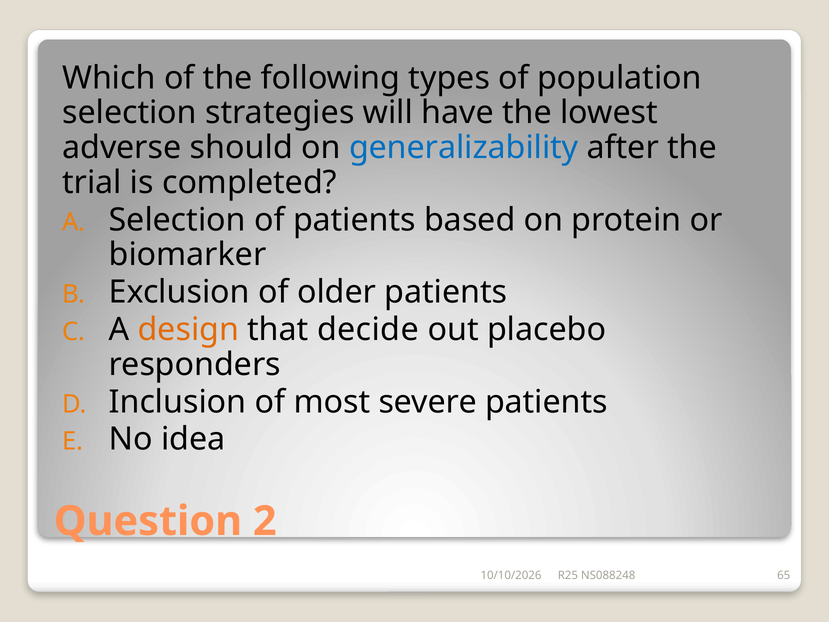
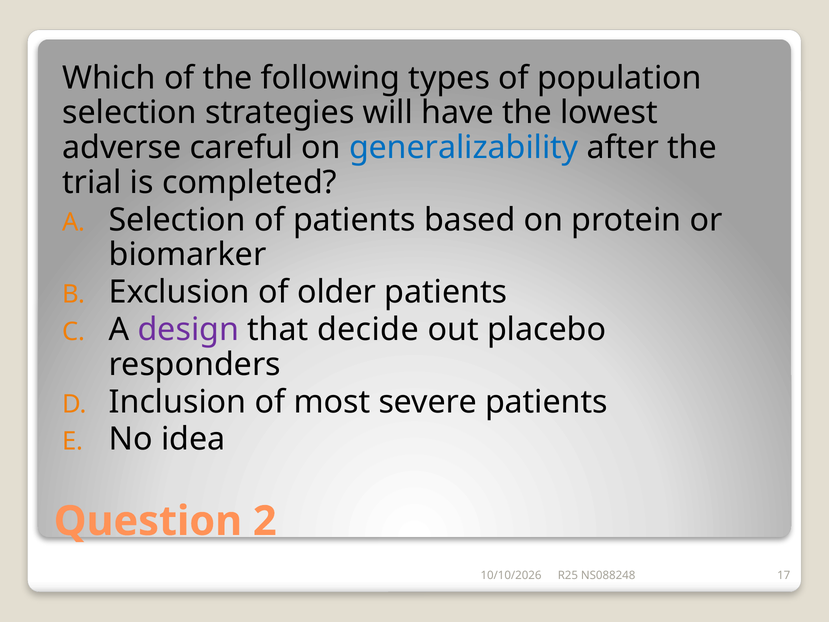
should: should -> careful (241, 148)
design colour: orange -> purple (188, 329)
65: 65 -> 17 (784, 575)
